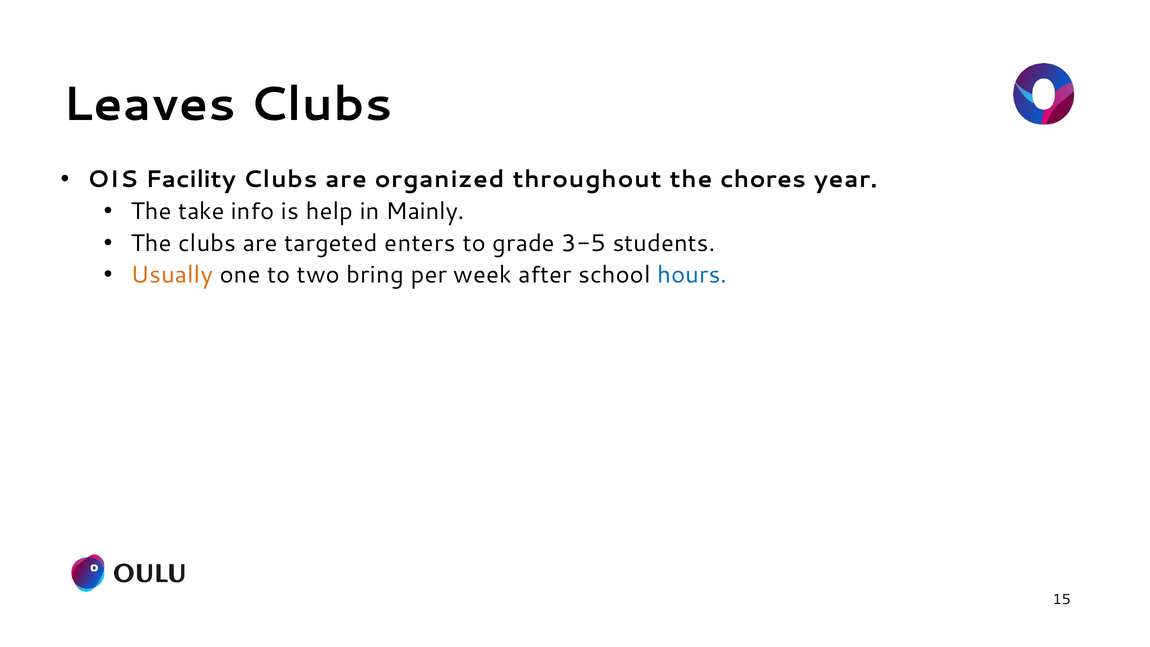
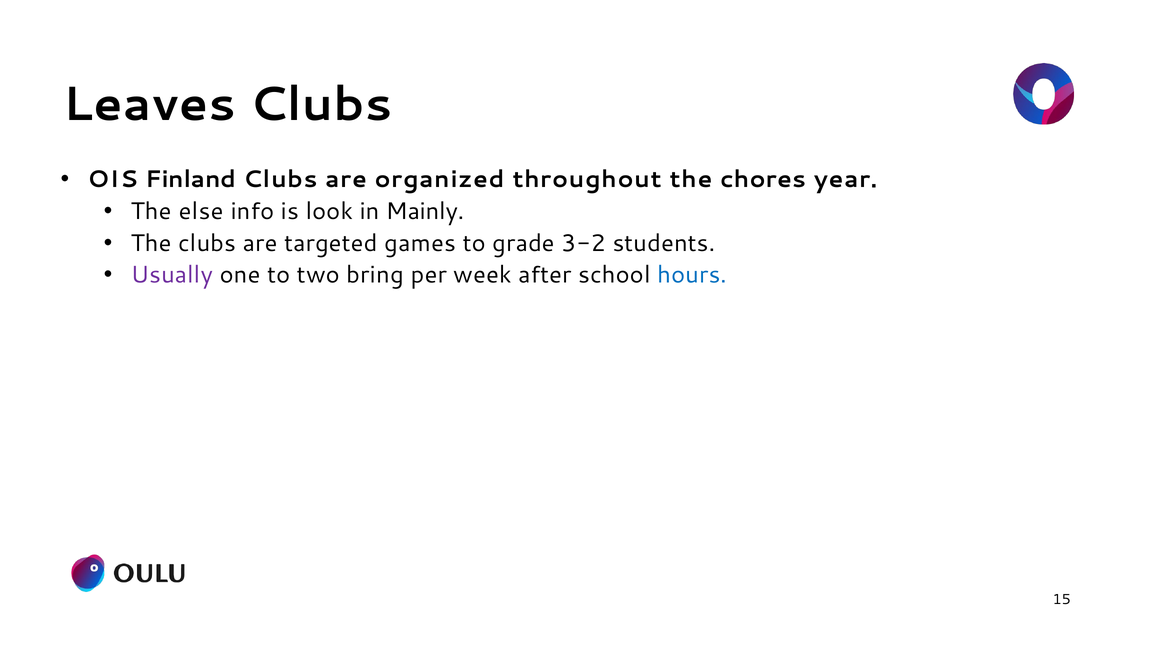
Facility: Facility -> Finland (191, 179)
take: take -> else (201, 211)
help: help -> look (329, 211)
enters: enters -> games (420, 243)
3-5: 3-5 -> 3-2 (584, 243)
Usually colour: orange -> purple (172, 275)
